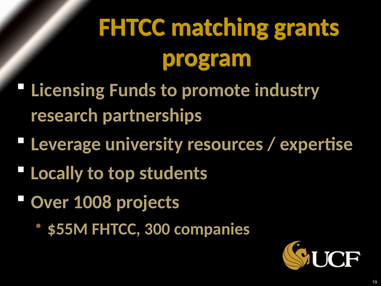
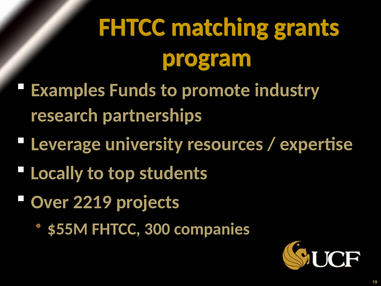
Licensing: Licensing -> Examples (68, 90)
1008: 1008 -> 2219 (92, 202)
